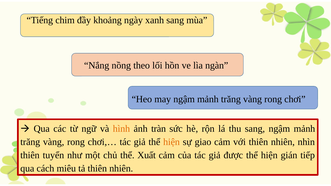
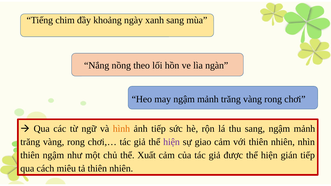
ảnh tràn: tràn -> tiếp (159, 129)
hiện colour: orange -> purple (172, 142)
thiên tuyển: tuyển -> ngậm (53, 155)
